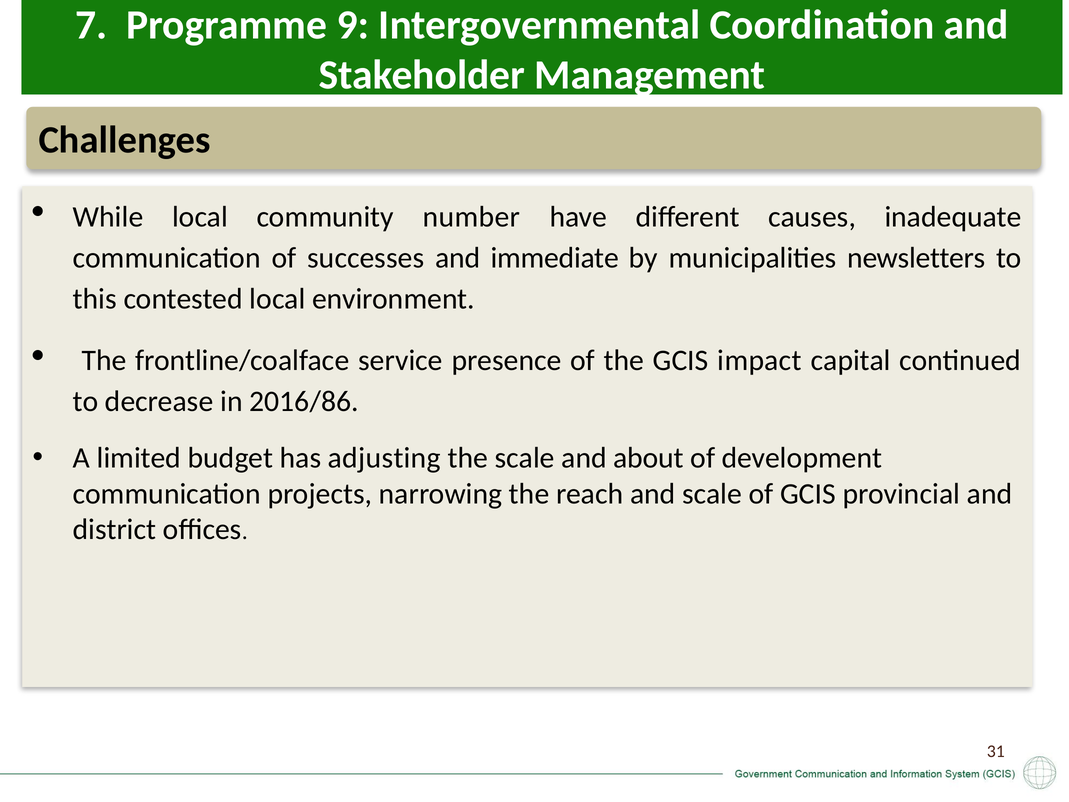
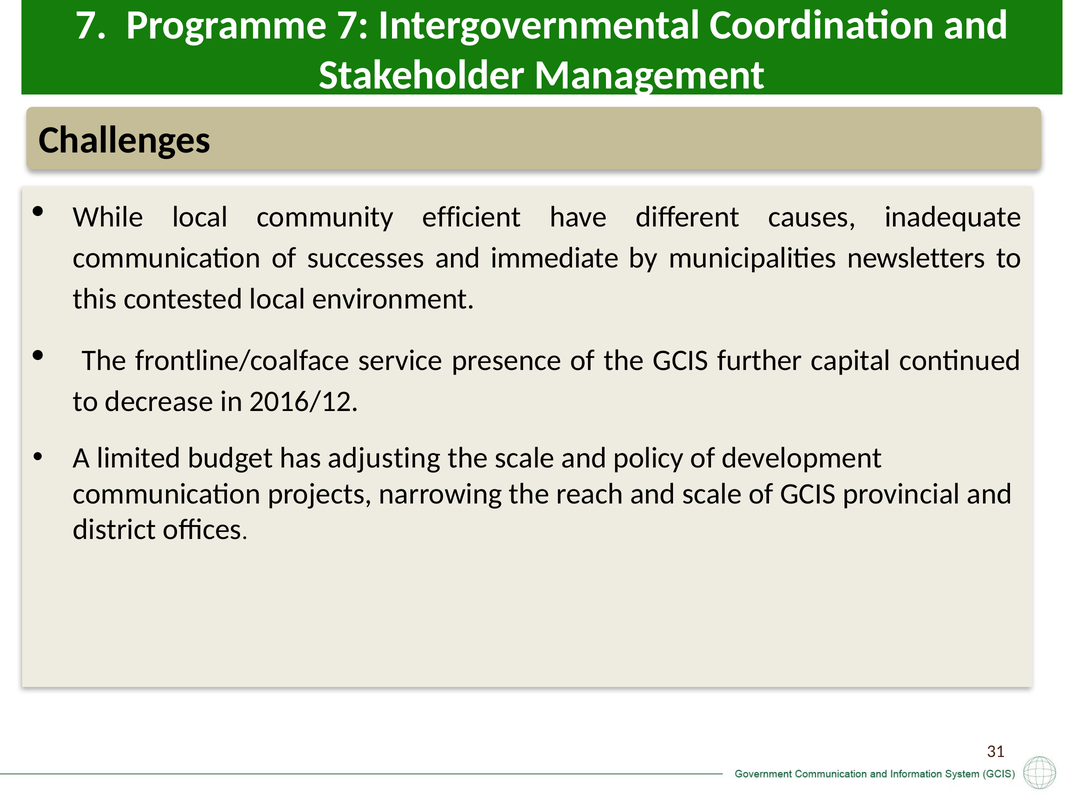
Programme 9: 9 -> 7 (353, 25)
number: number -> efficient (472, 217)
impact: impact -> further (760, 360)
2016/86: 2016/86 -> 2016/12 (304, 401)
about: about -> policy (649, 458)
